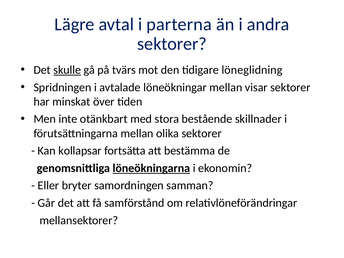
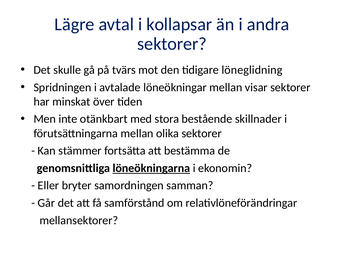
parterna: parterna -> kollapsar (179, 24)
skulle underline: present -> none (67, 70)
kollapsar: kollapsar -> stämmer (80, 151)
